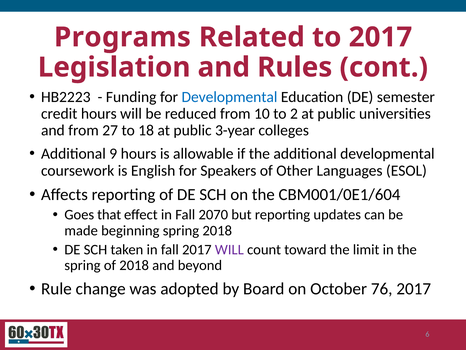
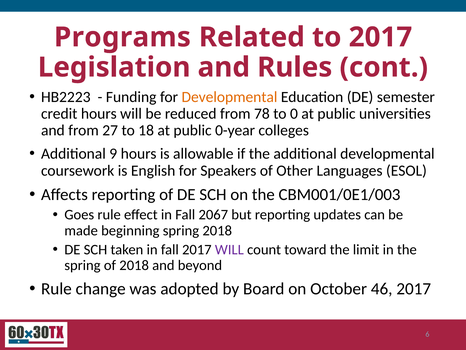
Developmental colour: blue -> orange (229, 97)
10: 10 -> 78 (262, 114)
2: 2 -> 0 (294, 114)
3-year: 3-year -> 0-year (235, 130)
CBM001/0E1/604: CBM001/0E1/604 -> CBM001/0E1/003 (340, 194)
Goes that: that -> rule (109, 214)
2070: 2070 -> 2067 (213, 214)
76: 76 -> 46 (382, 289)
